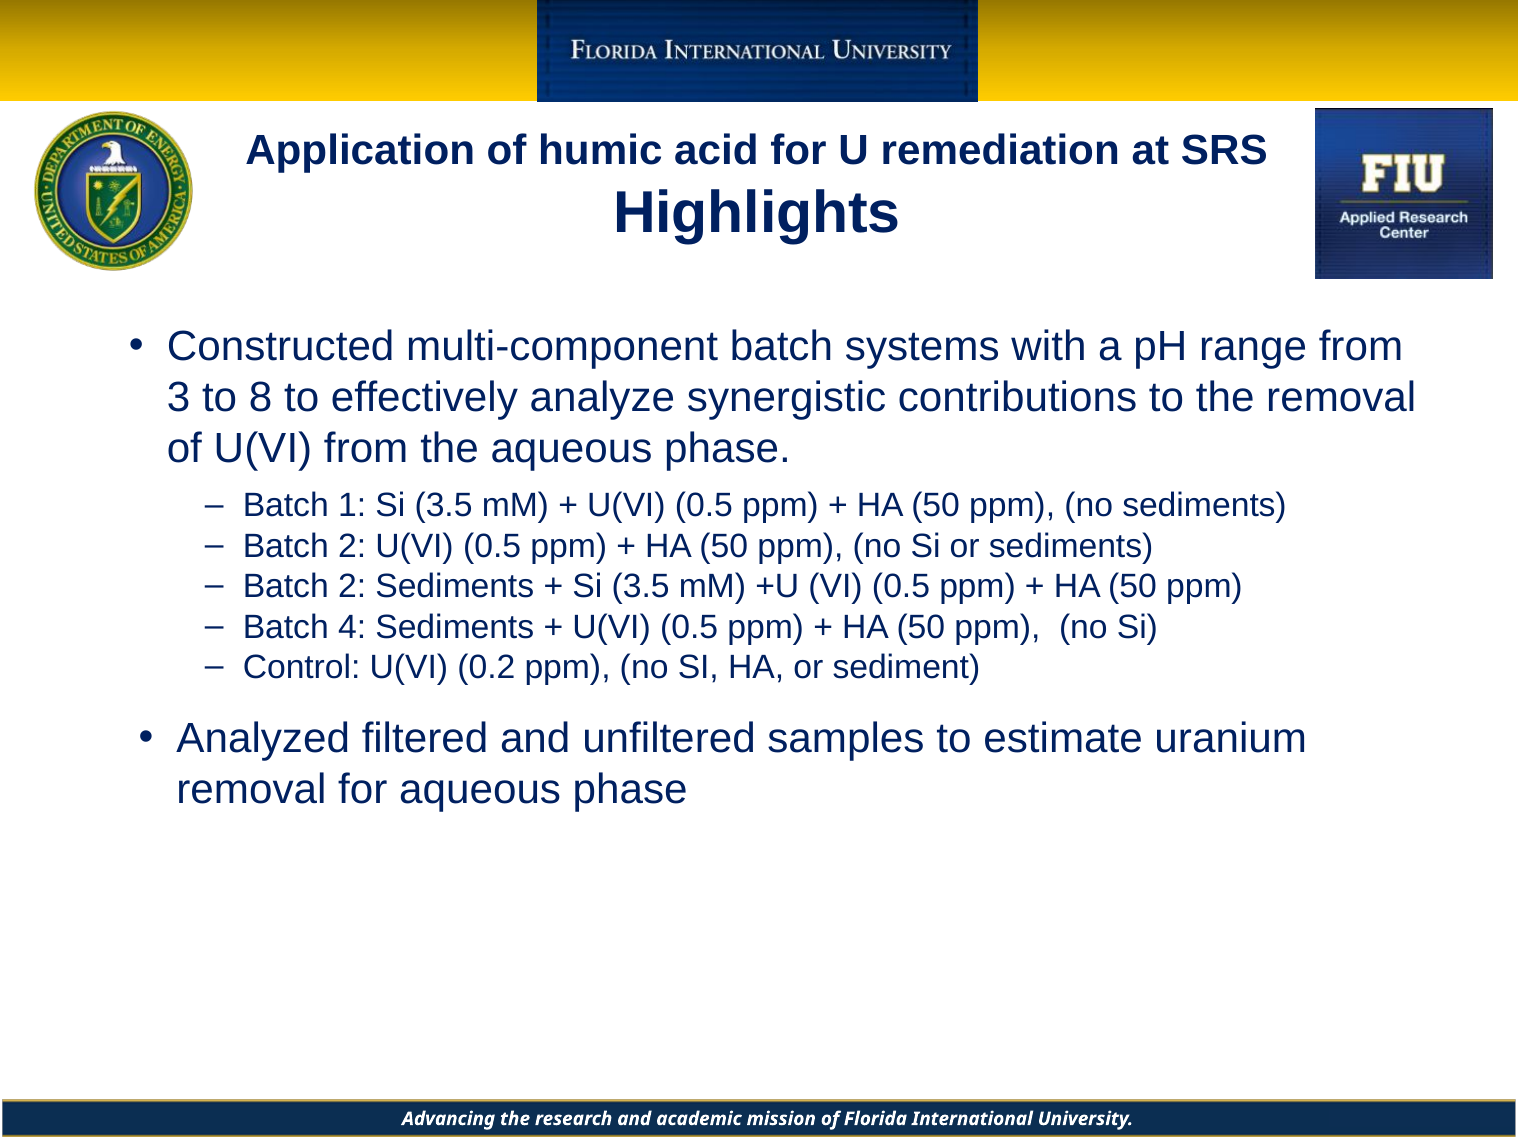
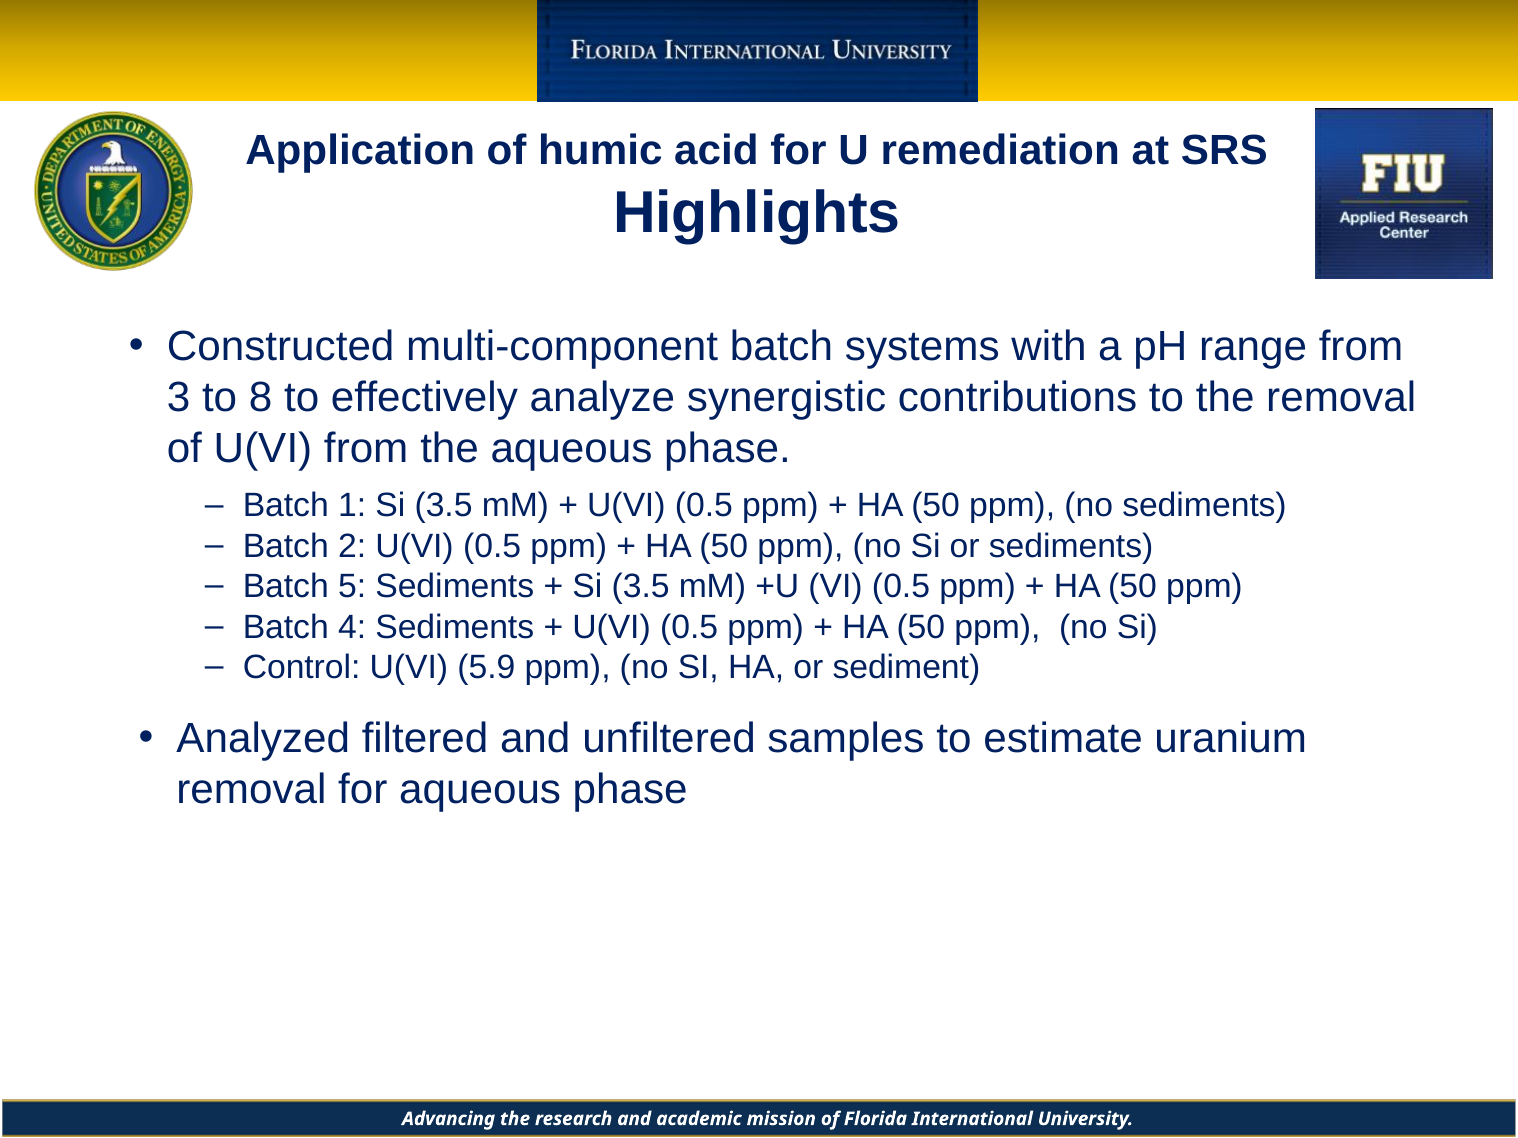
2: 2 -> 5 (352, 587)
0.2: 0.2 -> 5.9 (486, 668)
